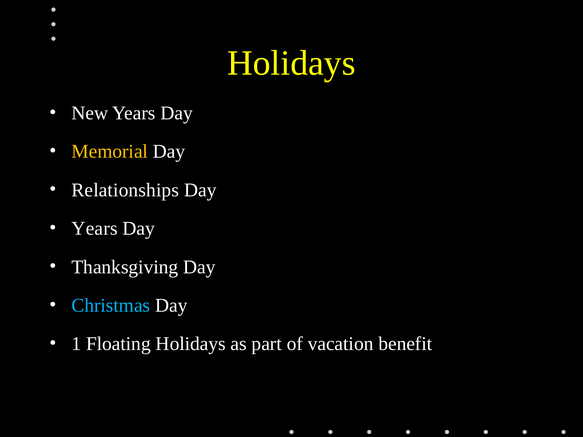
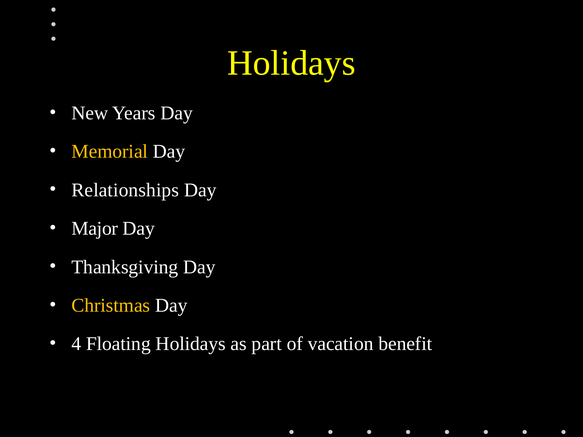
Years: Years -> Major (95, 229)
Christmas colour: light blue -> yellow (111, 306)
1: 1 -> 4 (76, 344)
